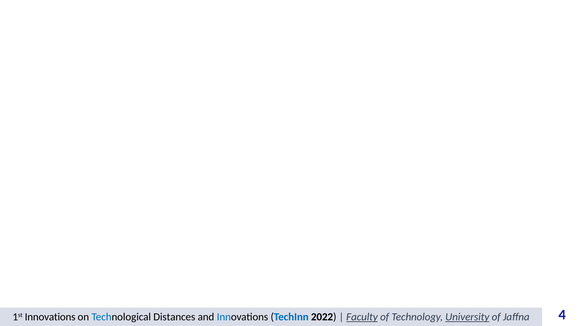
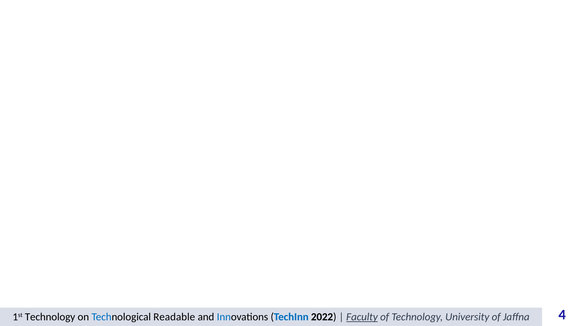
1st Innovations: Innovations -> Technology (50, 317)
Distances: Distances -> Readable (174, 317)
University underline: present -> none (467, 317)
